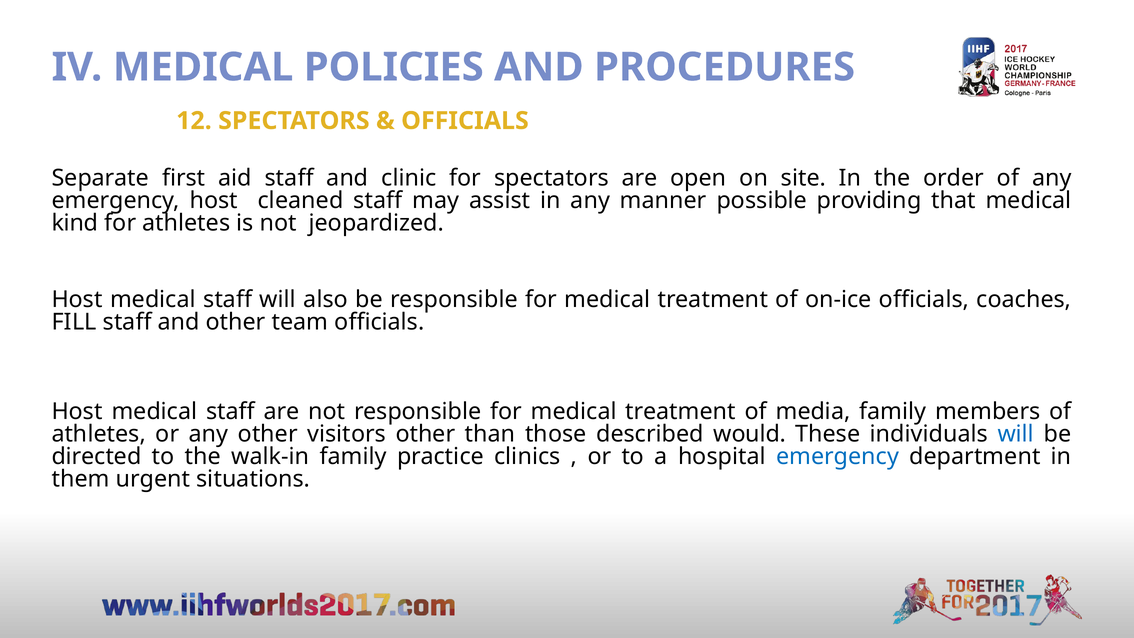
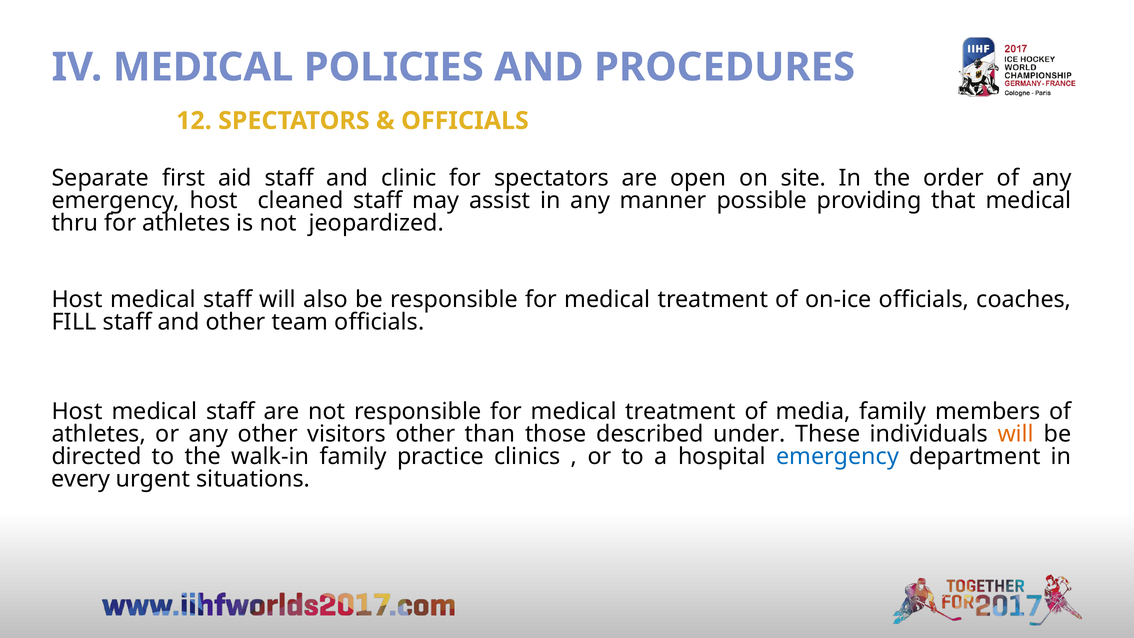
kind: kind -> thru (75, 223)
would: would -> under (750, 434)
will colour: blue -> orange (1016, 434)
them: them -> every (81, 479)
